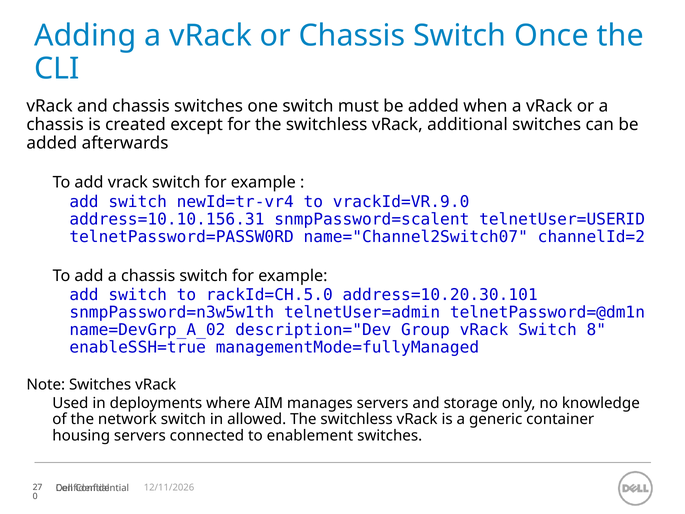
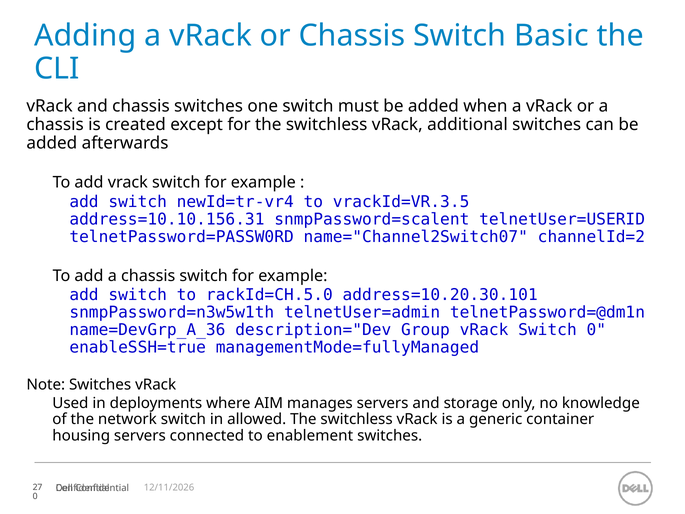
Once: Once -> Basic (551, 36)
vrackId=VR.9.0: vrackId=VR.9.0 -> vrackId=VR.3.5 (401, 202)
name=DevGrp_A_02: name=DevGrp_A_02 -> name=DevGrp_A_36 (147, 330)
Switch 8: 8 -> 0 (596, 330)
